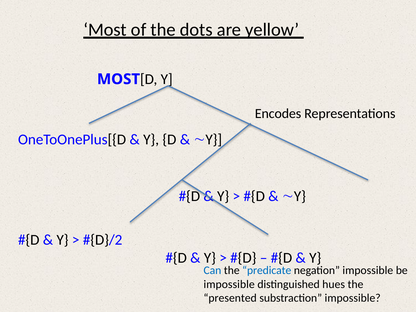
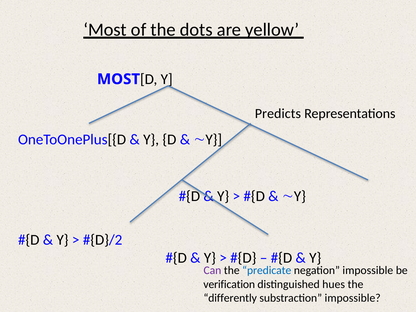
Encodes: Encodes -> Predicts (278, 114)
Can colour: blue -> purple (212, 270)
impossible: impossible -> verification (229, 284)
presented: presented -> differently (230, 298)
